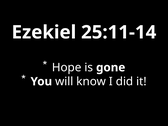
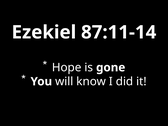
25:11-14: 25:11-14 -> 87:11-14 (119, 32)
